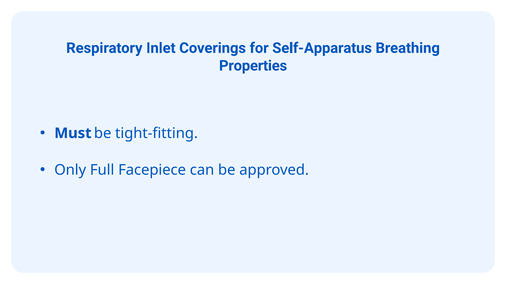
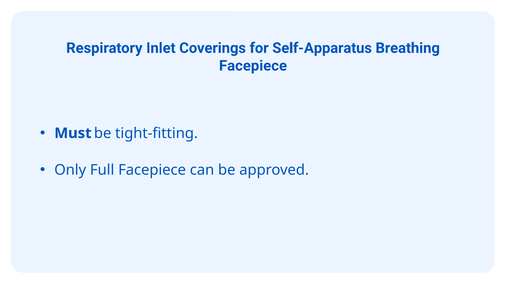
Properties: Properties -> Facepiece (253, 66)
